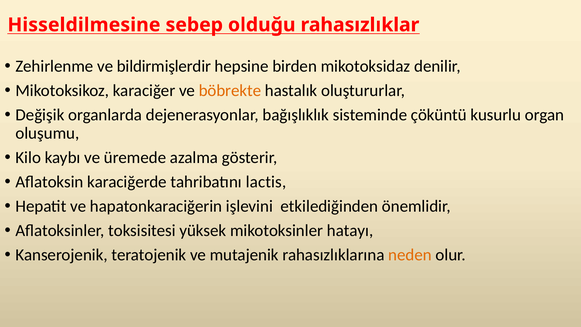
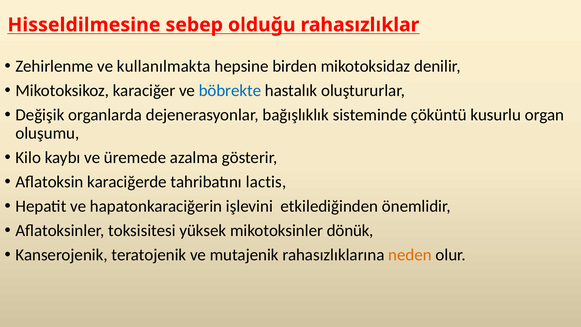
bildirmişlerdir: bildirmişlerdir -> kullanılmakta (164, 66)
böbrekte colour: orange -> blue (230, 91)
hatayı: hatayı -> dönük (350, 230)
